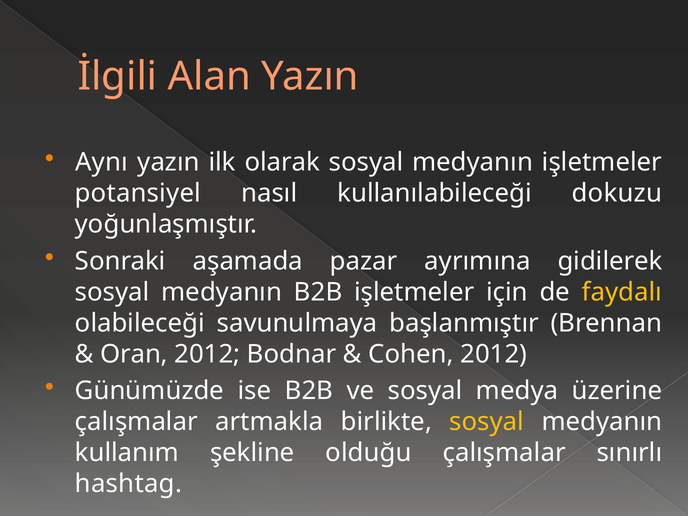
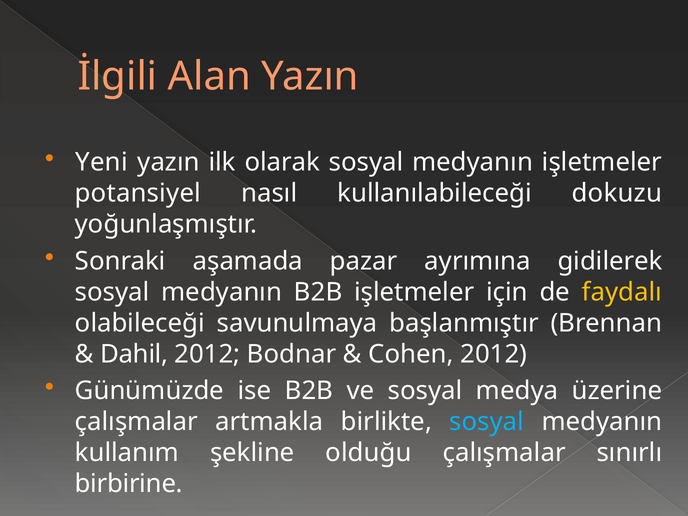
Aynı: Aynı -> Yeni (102, 162)
Oran: Oran -> Dahil (134, 354)
sosyal colour: yellow -> light blue (487, 422)
hashtag: hashtag -> birbirine (129, 484)
